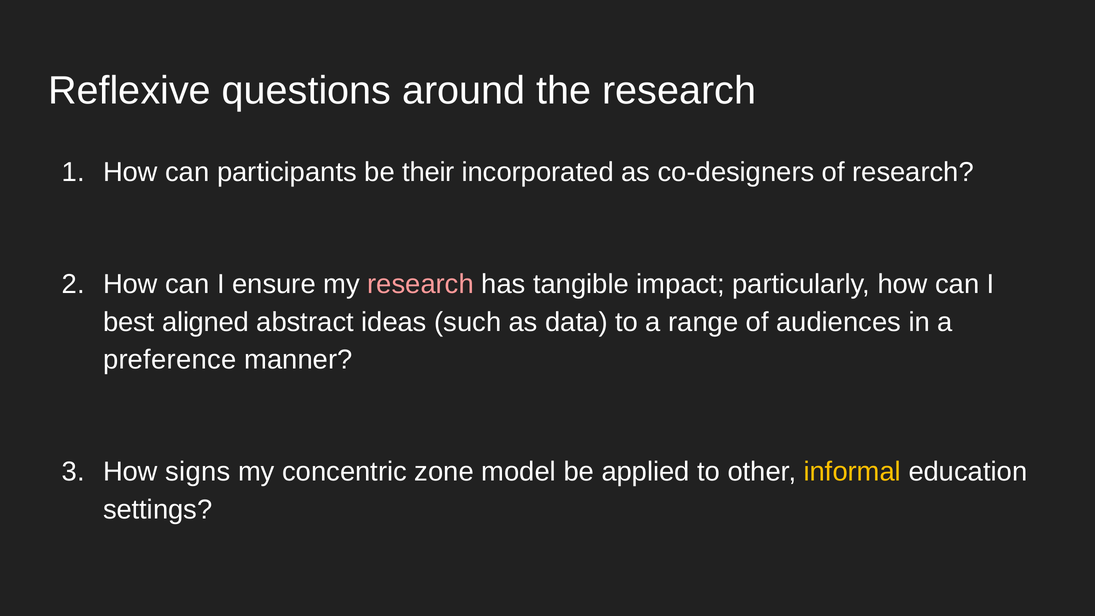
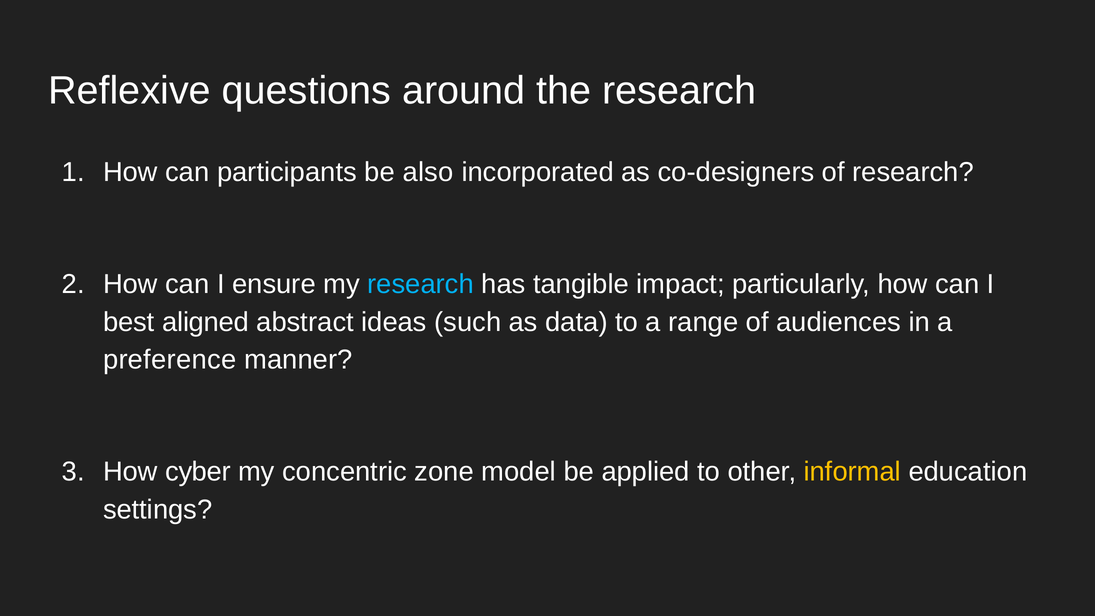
their: their -> also (428, 172)
research colour: pink -> light blue (421, 284)
signs: signs -> cyber (198, 472)
